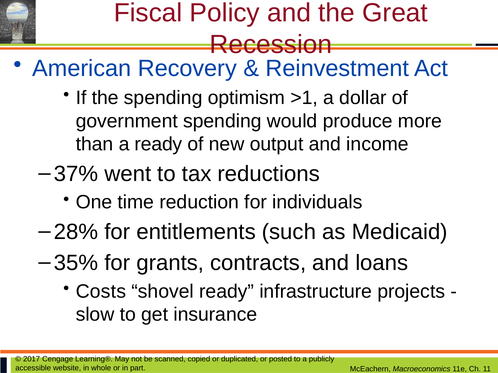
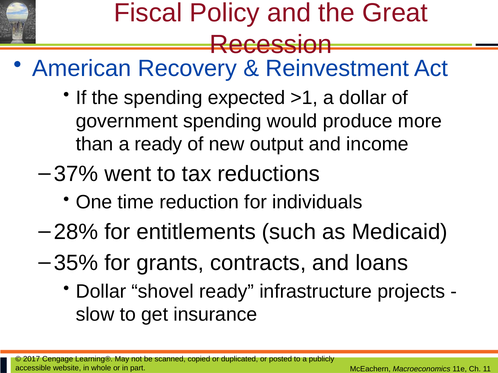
optimism: optimism -> expected (247, 98)
Costs: Costs -> Dollar (101, 292)
